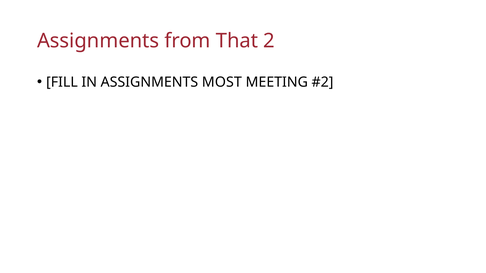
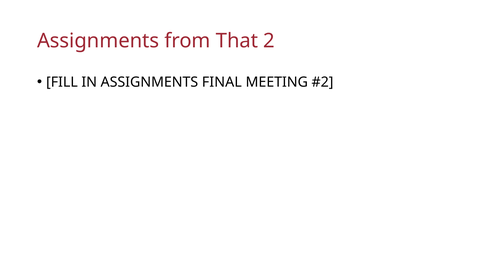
MOST: MOST -> FINAL (222, 82)
